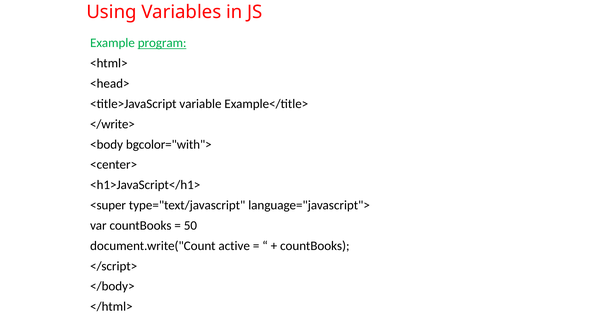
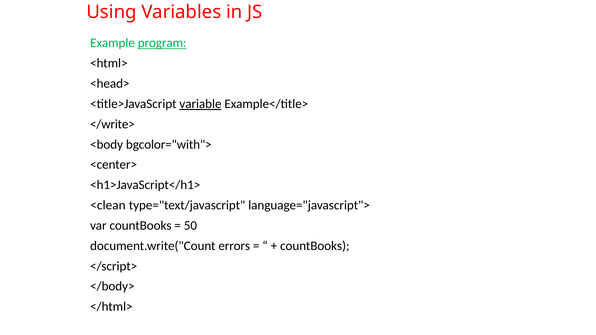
variable underline: none -> present (200, 104)
<super: <super -> <clean (108, 205)
active: active -> errors (234, 246)
